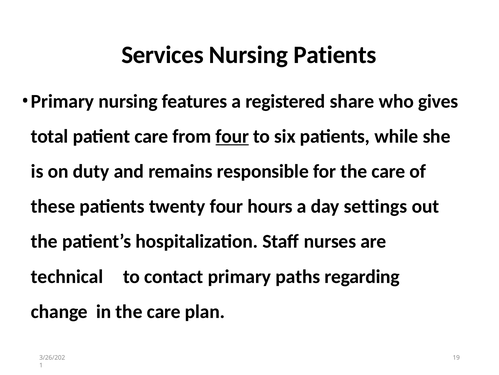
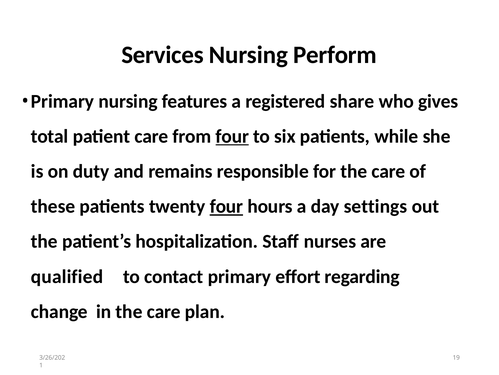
Nursing Patients: Patients -> Perform (335, 55)
four underline: none -> present (226, 206)
technical: technical -> qualified (67, 276)
paths: paths -> effort (298, 276)
